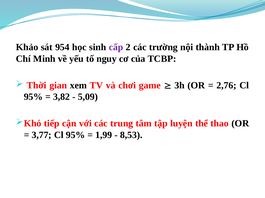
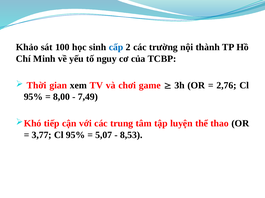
954: 954 -> 100 (62, 47)
cấp colour: purple -> blue (116, 47)
3,82: 3,82 -> 8,00 (62, 97)
5,09: 5,09 -> 7,49 (88, 97)
1,99: 1,99 -> 5,07 (104, 135)
